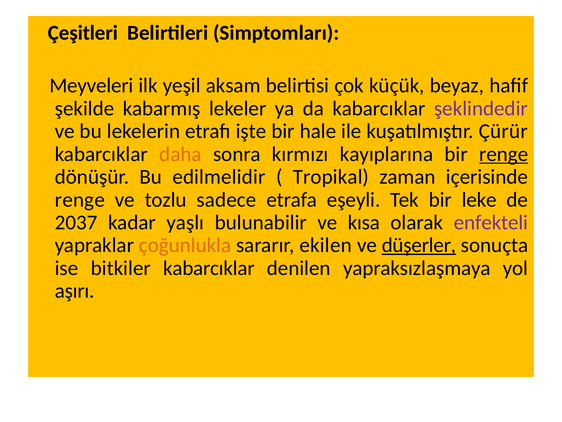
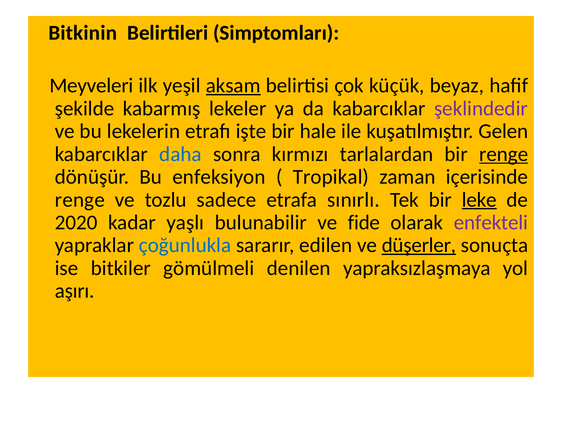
Çeşitleri: Çeşitleri -> Bitkinin (83, 33)
aksam underline: none -> present (233, 86)
Çürür: Çürür -> Gelen (503, 131)
daha colour: orange -> blue (180, 154)
kayıplarına: kayıplarına -> tarlalardan (387, 154)
edilmelidir: edilmelidir -> enfeksiyon (219, 177)
eşeyli: eşeyli -> sınırlı (354, 199)
leke underline: none -> present (479, 199)
2037: 2037 -> 2020 (76, 222)
kısa: kısa -> fide (364, 222)
çoğunlukla colour: orange -> blue (185, 245)
ekilen: ekilen -> edilen (326, 245)
bitkiler kabarcıklar: kabarcıklar -> gömülmeli (209, 268)
